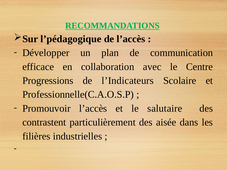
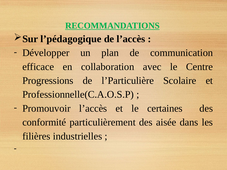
l’Indicateurs: l’Indicateurs -> l’Particulière (128, 81)
salutaire: salutaire -> certaines (165, 109)
contrastent: contrastent -> conformité (44, 122)
